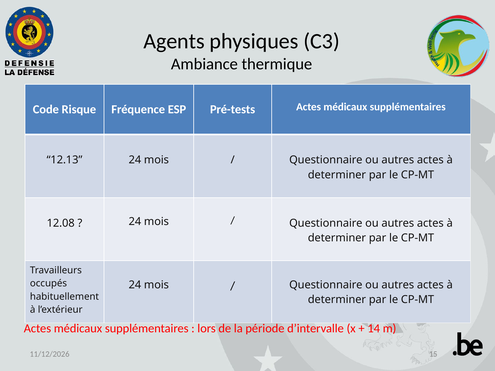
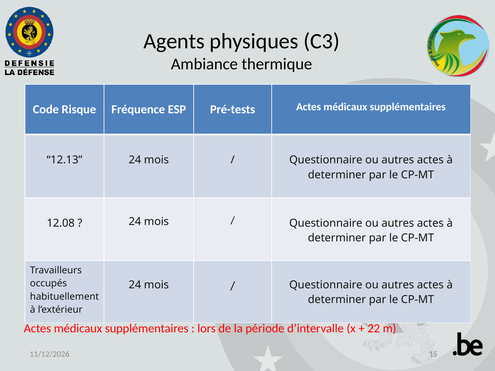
14: 14 -> 22 (374, 329)
